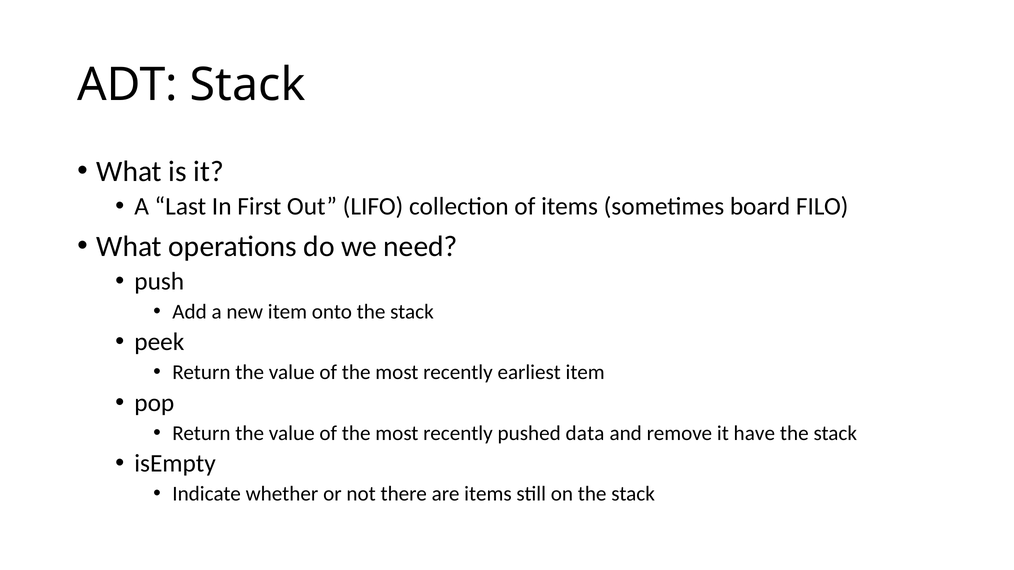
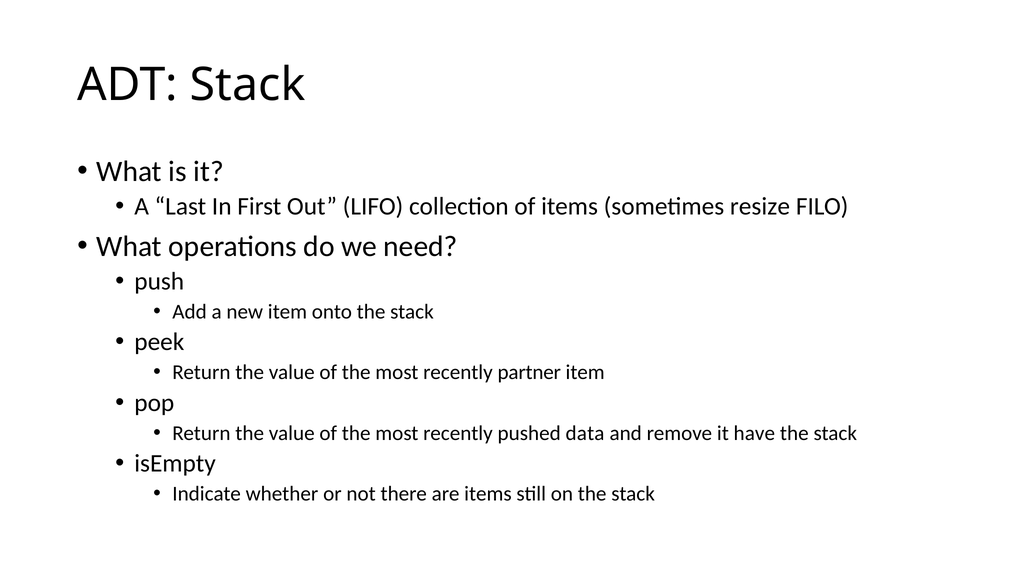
board: board -> resize (760, 206)
earliest: earliest -> partner (529, 373)
